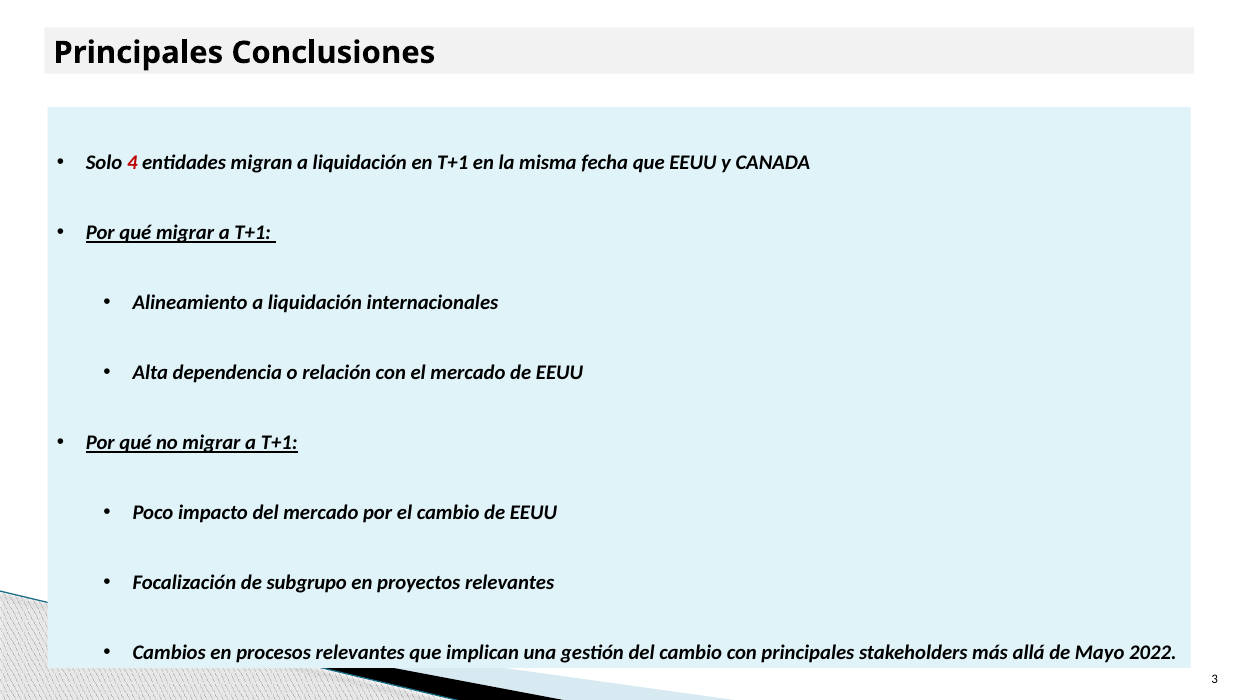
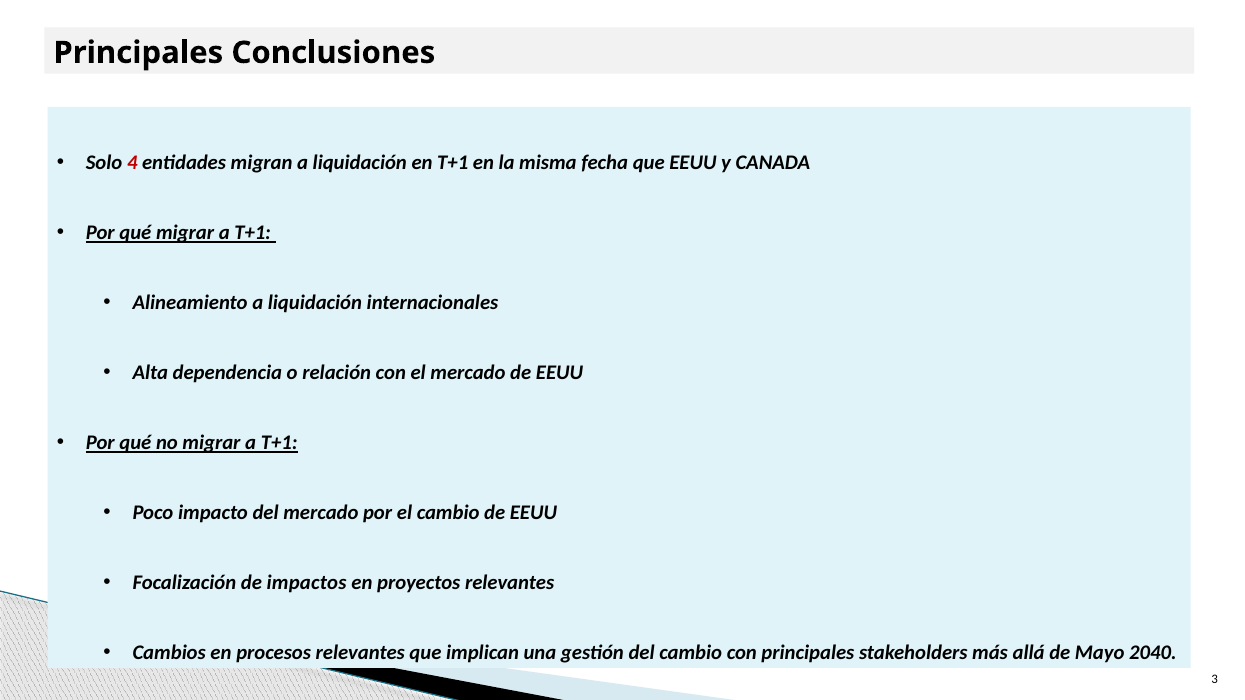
subgrupo: subgrupo -> impactos (307, 583)
2022: 2022 -> 2040 (1153, 653)
